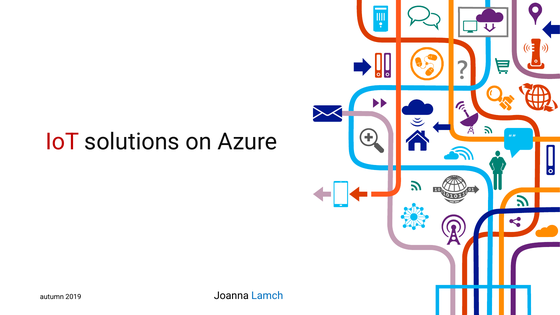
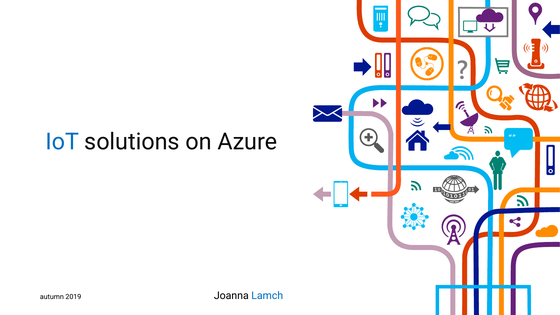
IoT colour: red -> blue (62, 142)
